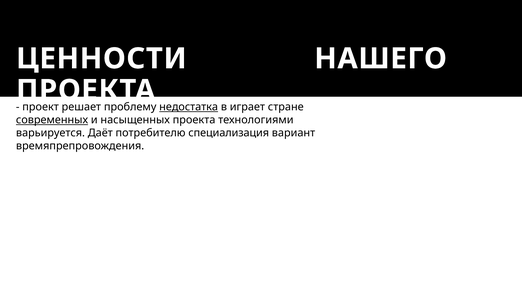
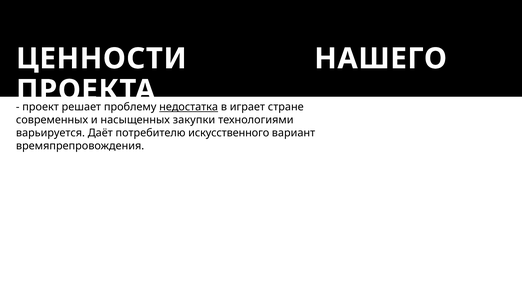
современных underline: present -> none (52, 120)
насыщенных проекта: проекта -> закупки (194, 120)
специализация: специализация -> искусственного (229, 133)
